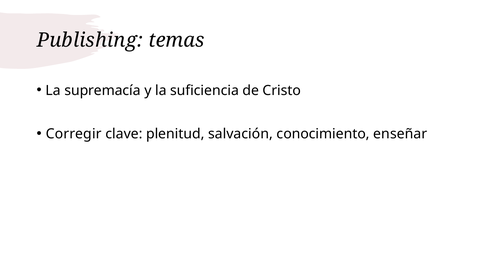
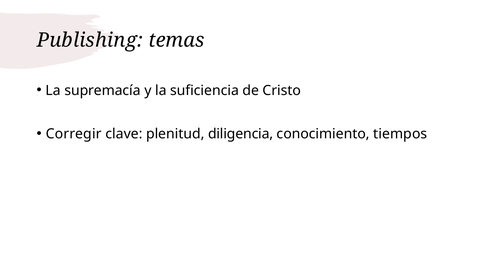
salvación: salvación -> diligencia (241, 134)
enseñar: enseñar -> tiempos (400, 134)
